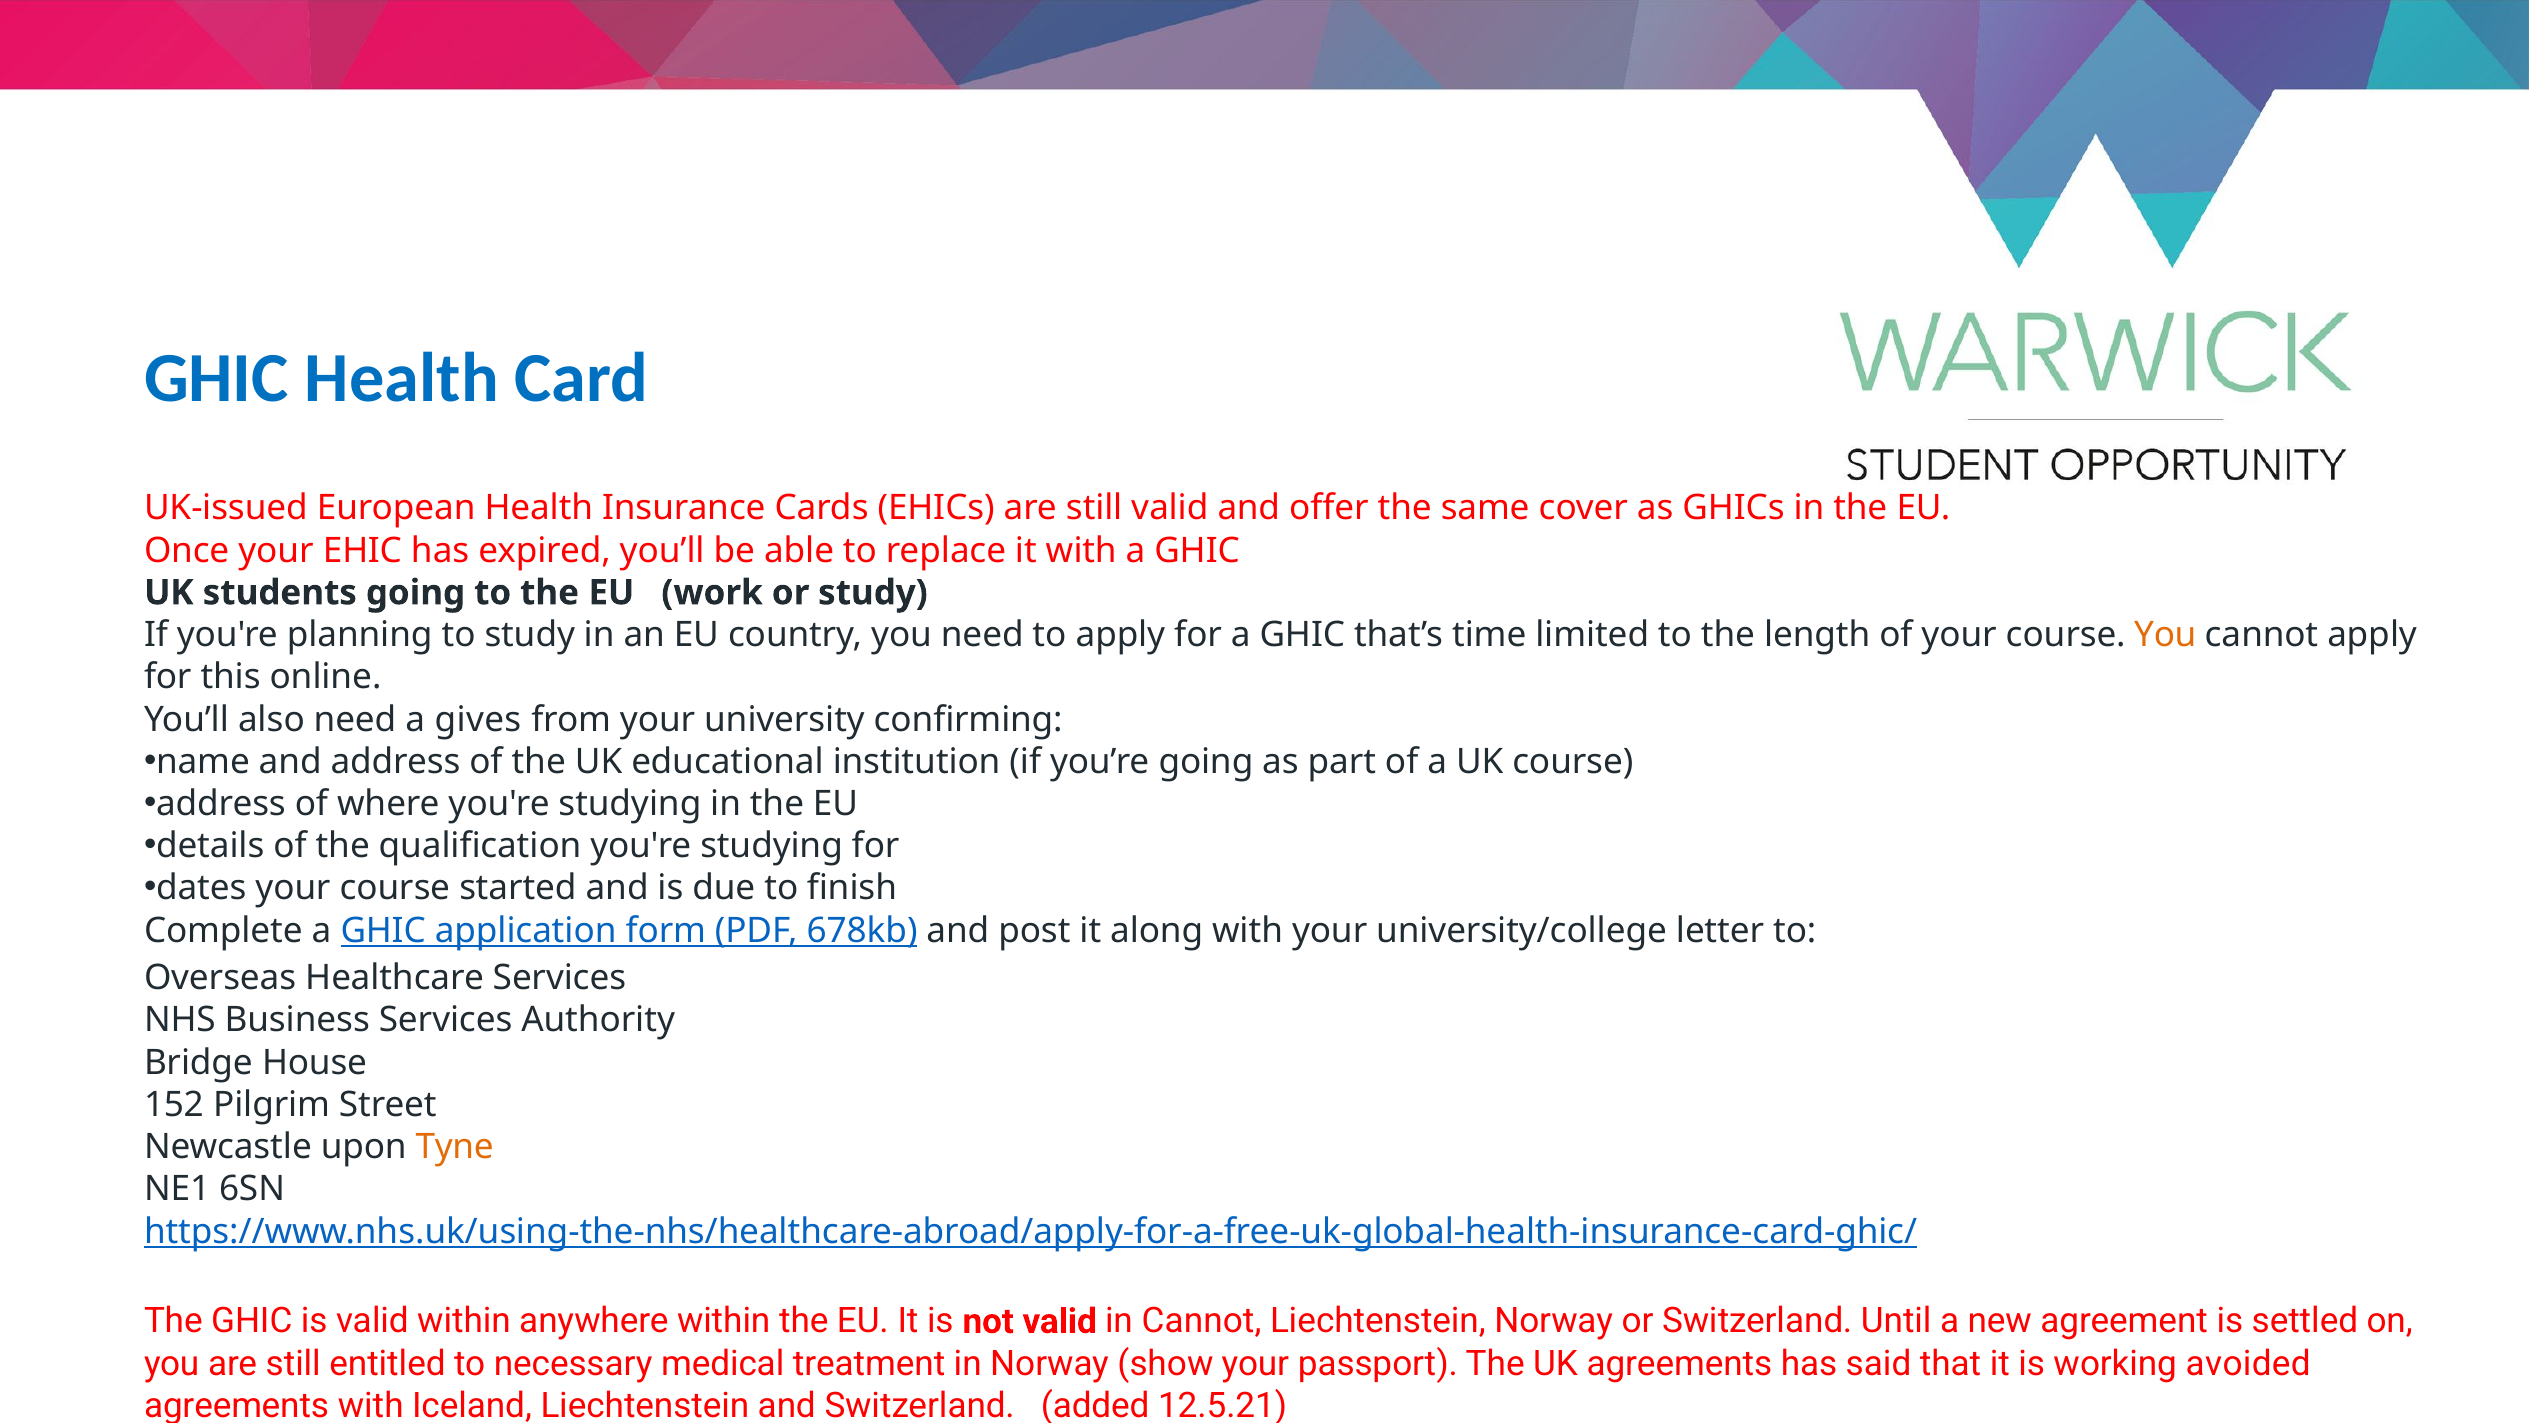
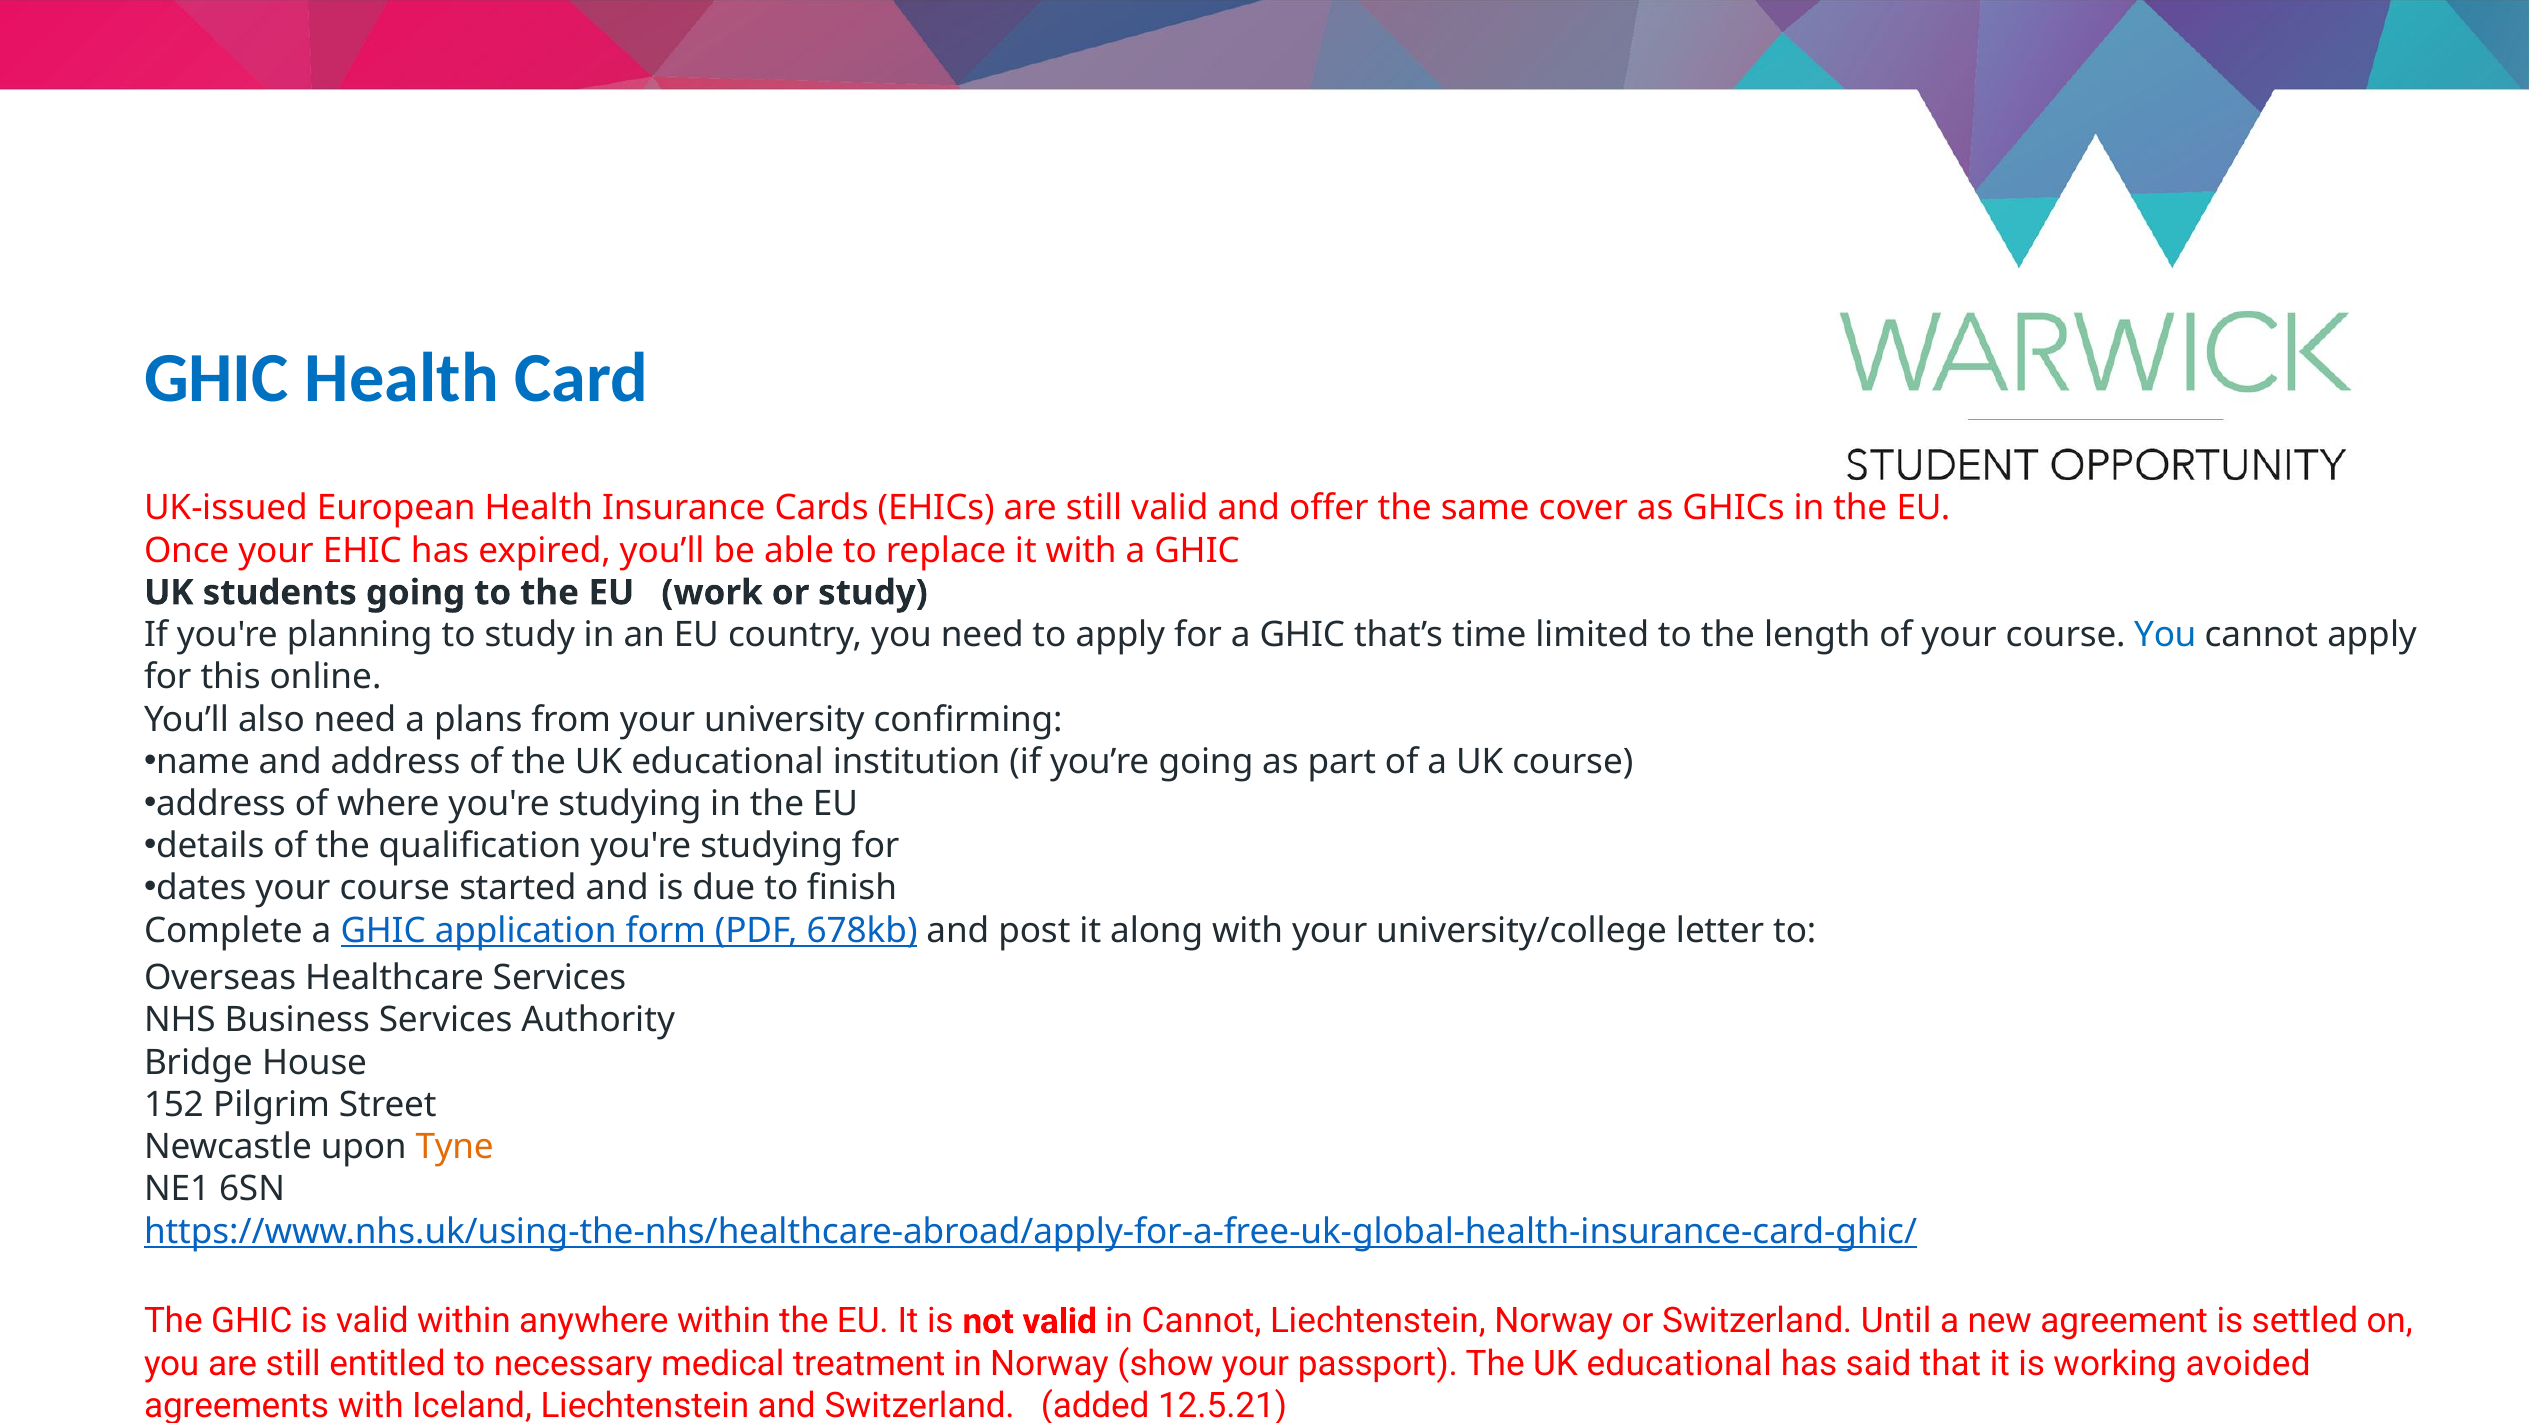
You colour: orange -> blue (2165, 635)
gives: gives -> plans (478, 719)
passport The UK agreements: agreements -> educational (1679, 1363)
